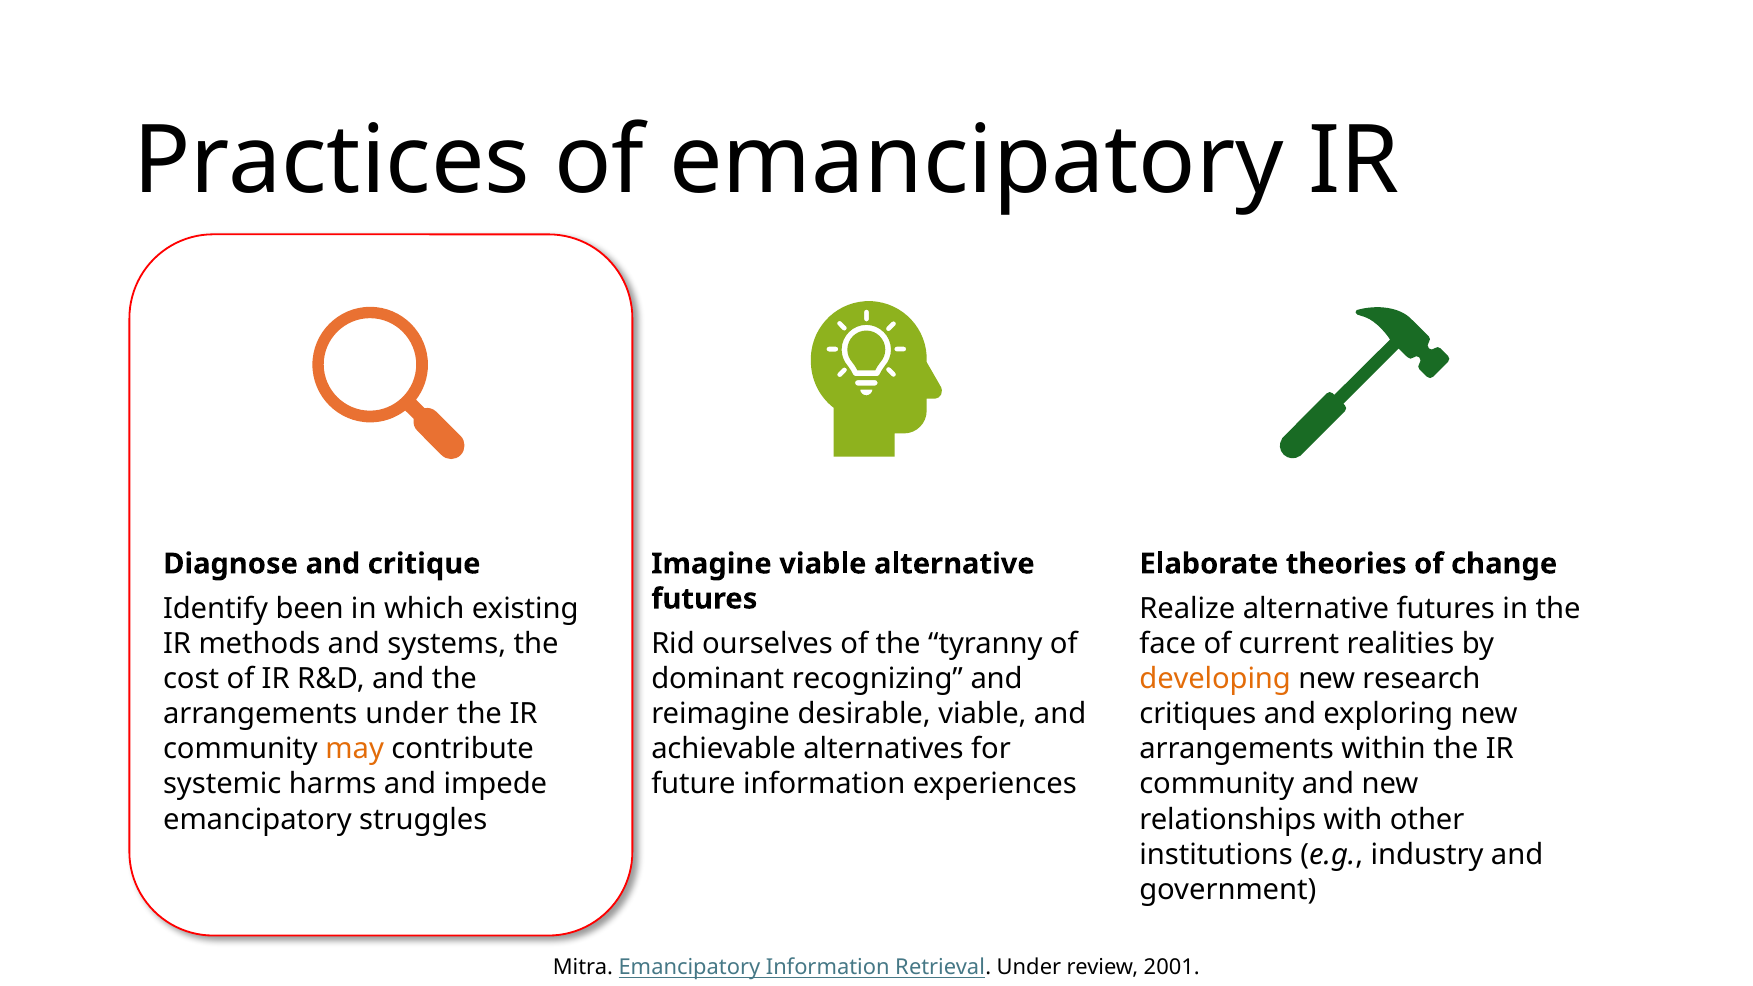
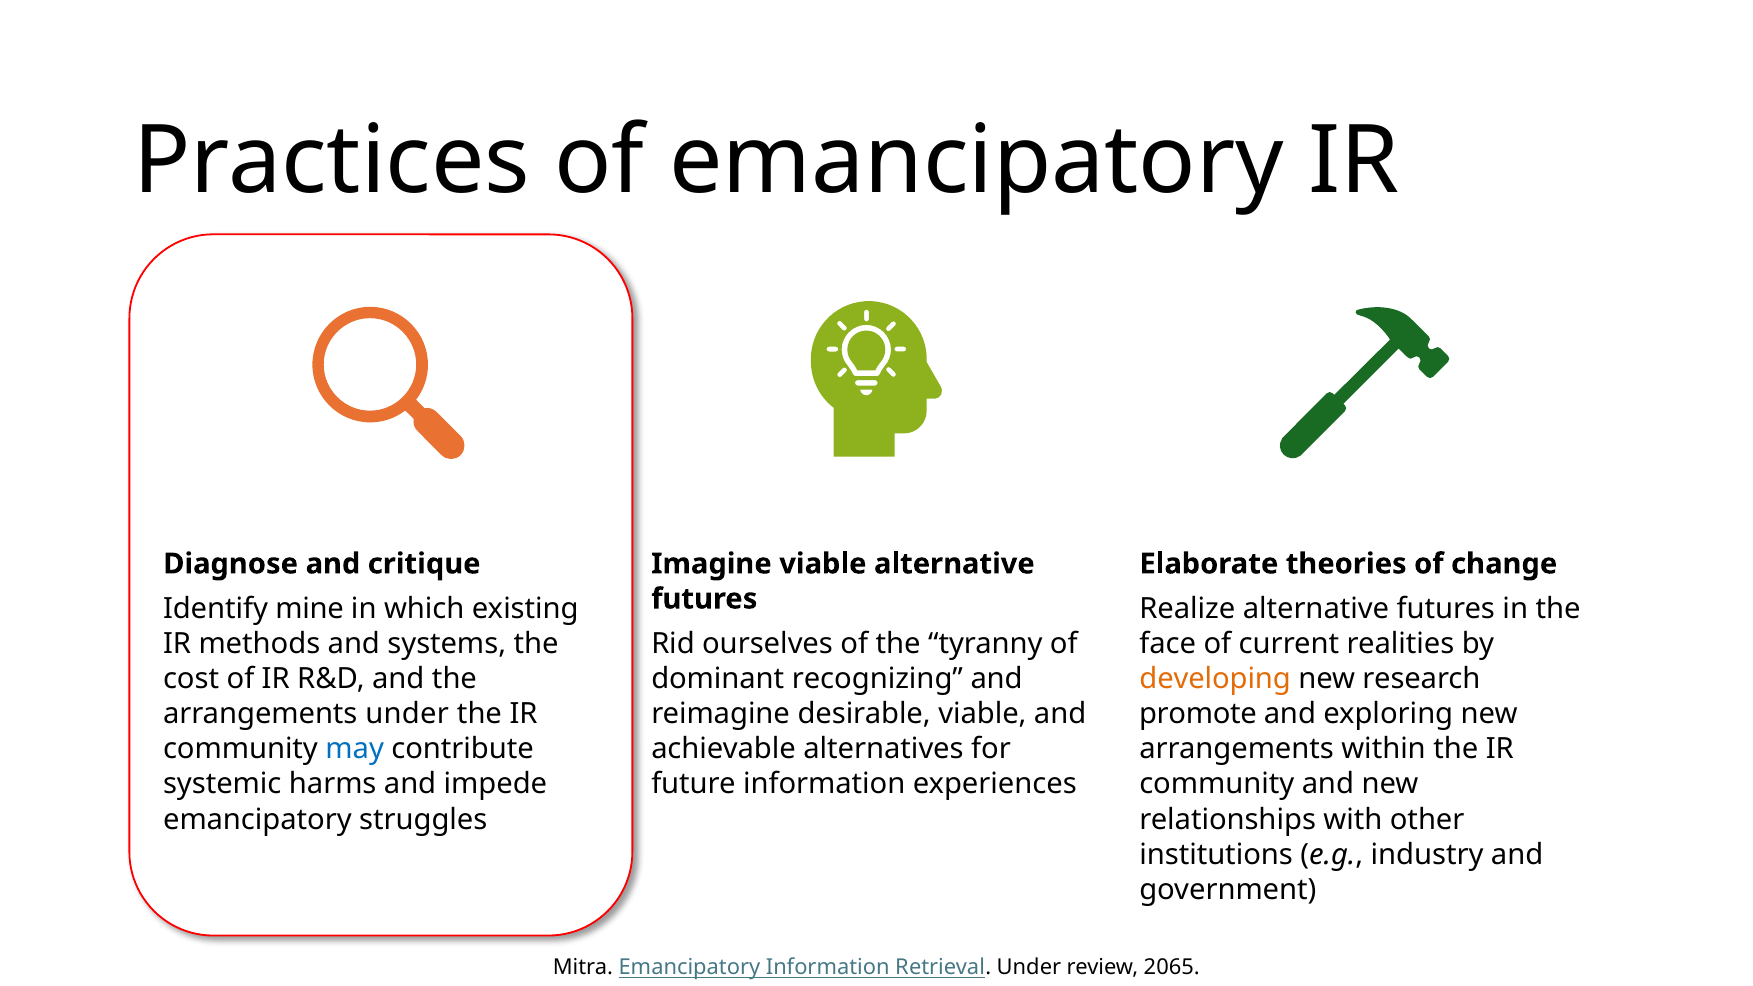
been: been -> mine (310, 609)
critiques: critiques -> promote (1198, 714)
may colour: orange -> blue (355, 749)
2001: 2001 -> 2065 (1172, 967)
